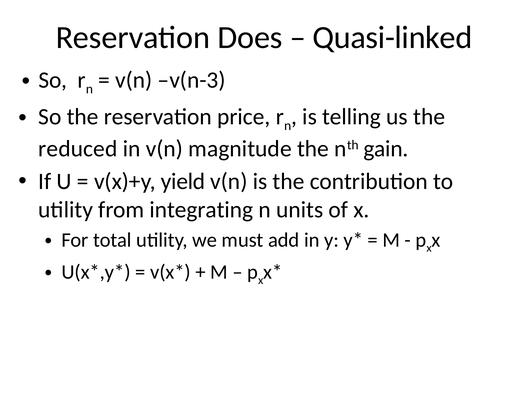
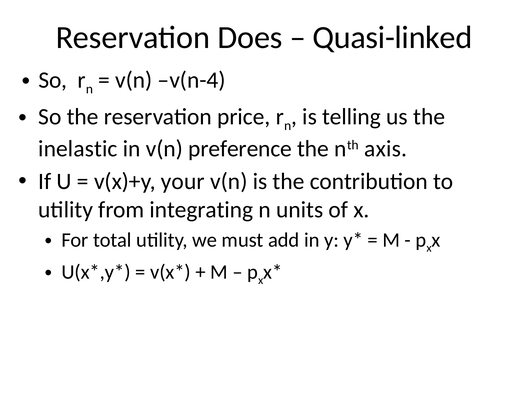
v(n-3: v(n-3 -> v(n-4 (192, 80)
reduced: reduced -> inelastic (78, 149)
magnitude: magnitude -> preference (240, 149)
gain: gain -> axis (386, 149)
yield: yield -> your (183, 182)
